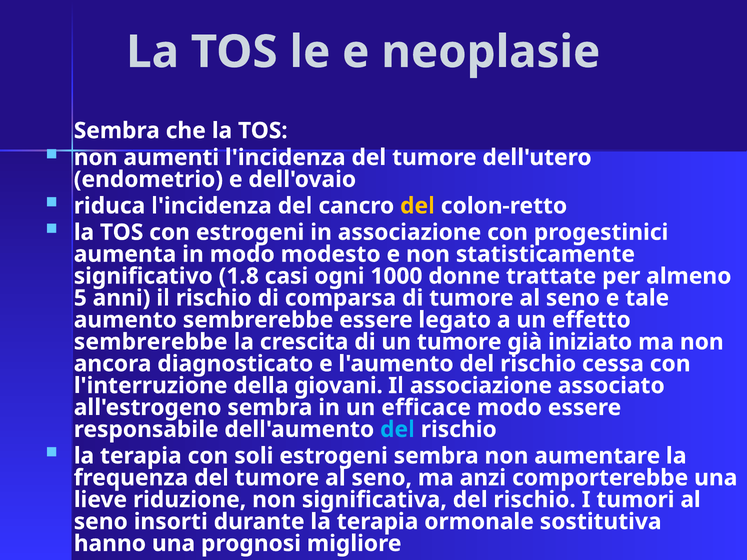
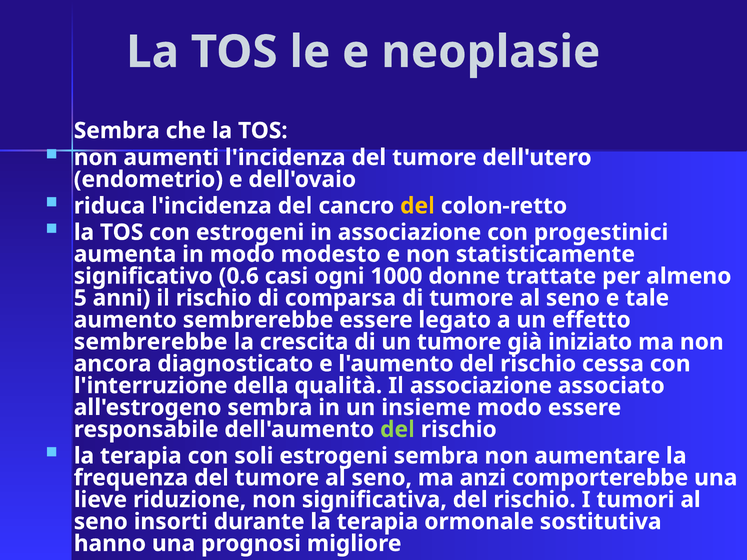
1.8: 1.8 -> 0.6 (239, 276)
giovani: giovani -> qualità (338, 386)
efficace: efficace -> insieme (426, 408)
del colour: light blue -> light green (397, 430)
